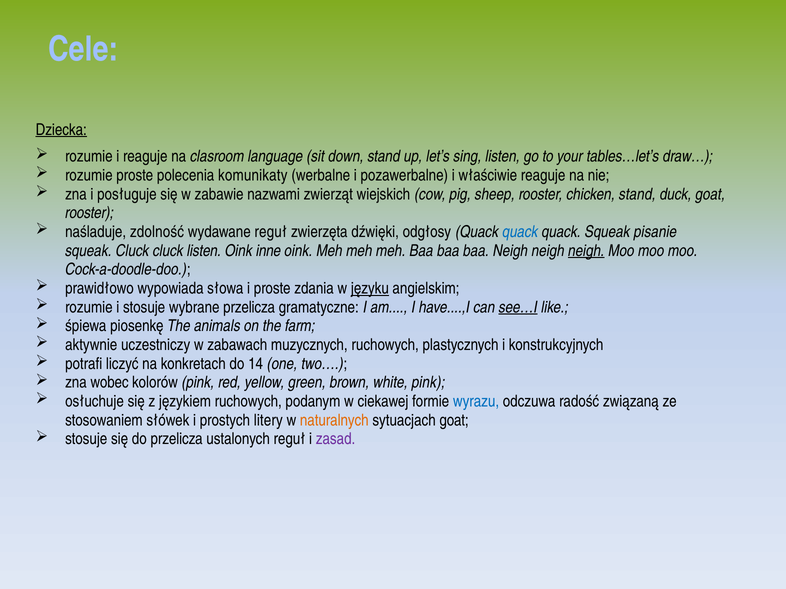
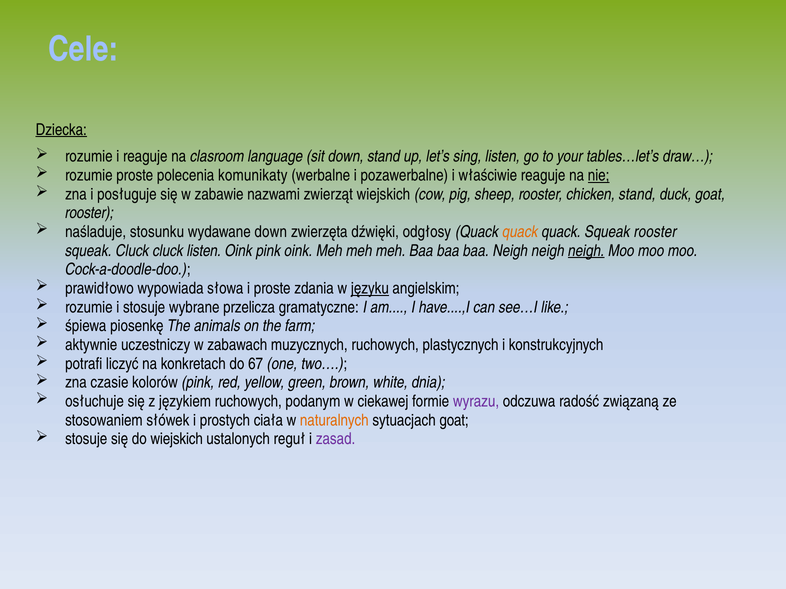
nie underline: none -> present (599, 175)
zdolność: zdolność -> stosunku (157, 232)
wydawane reguł: reguł -> down (271, 232)
quack colour: blue -> orange (520, 232)
Squeak pisanie: pisanie -> rooster (655, 232)
Oink inne: inne -> pink (268, 251)
see…I underline: present -> none (518, 307)
14: 14 -> 67 (256, 364)
wobec: wobec -> czasie (109, 383)
white pink: pink -> dnia (428, 383)
wyrazu colour: blue -> purple (476, 402)
litery: litery -> ciała (268, 420)
do przelicza: przelicza -> wiejskich (177, 439)
